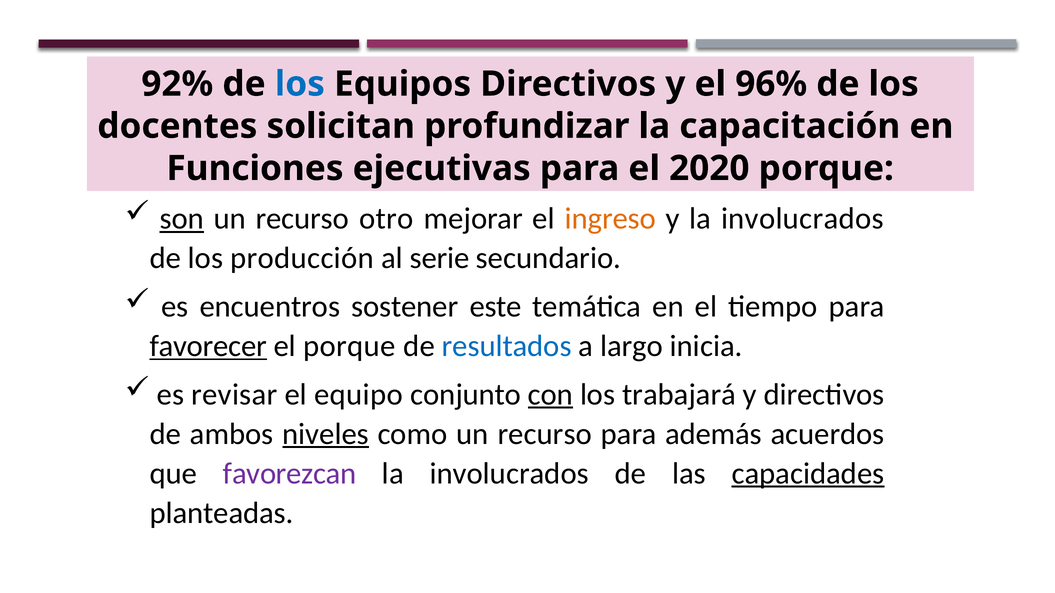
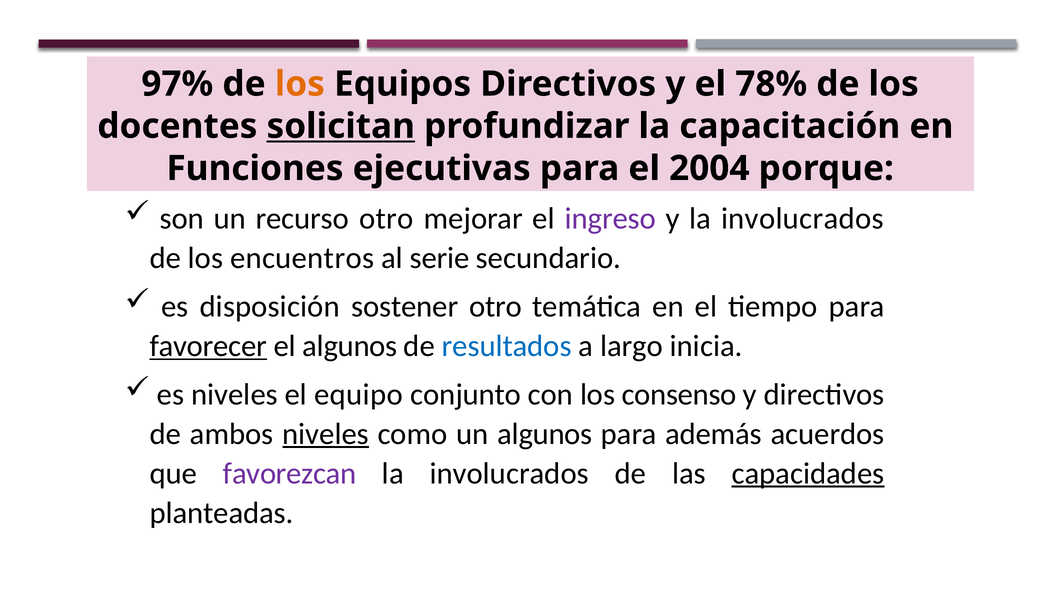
92%: 92% -> 97% (177, 84)
los colour: blue -> orange (300, 84)
96%: 96% -> 78% (771, 84)
solicitan underline: none -> present (341, 126)
2020: 2020 -> 2004 (709, 169)
son underline: present -> none (182, 219)
ingreso colour: orange -> purple (610, 219)
producción: producción -> encuentros (302, 258)
encuentros: encuentros -> disposición (270, 307)
sostener este: este -> otro (496, 307)
el porque: porque -> algunos (350, 346)
es revisar: revisar -> niveles (234, 395)
con underline: present -> none (551, 395)
trabajará: trabajará -> consenso (679, 395)
como un recurso: recurso -> algunos (545, 434)
